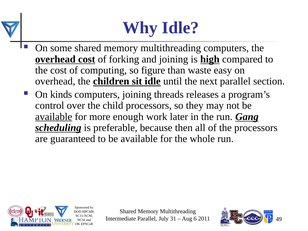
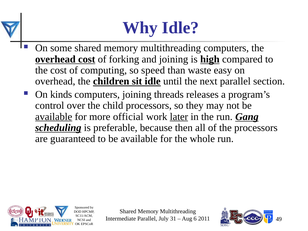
figure: figure -> speed (153, 70)
enough: enough -> official (128, 117)
later underline: none -> present (179, 117)
